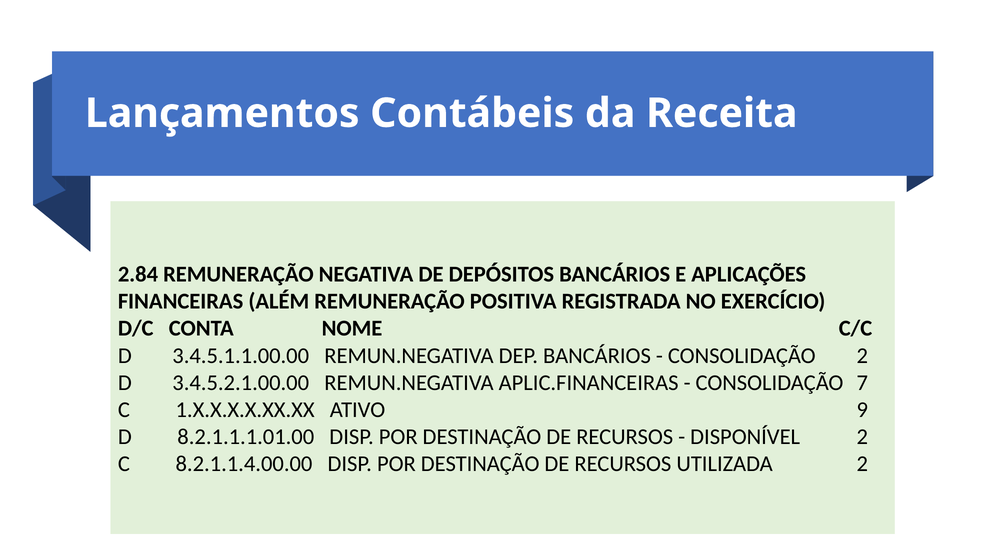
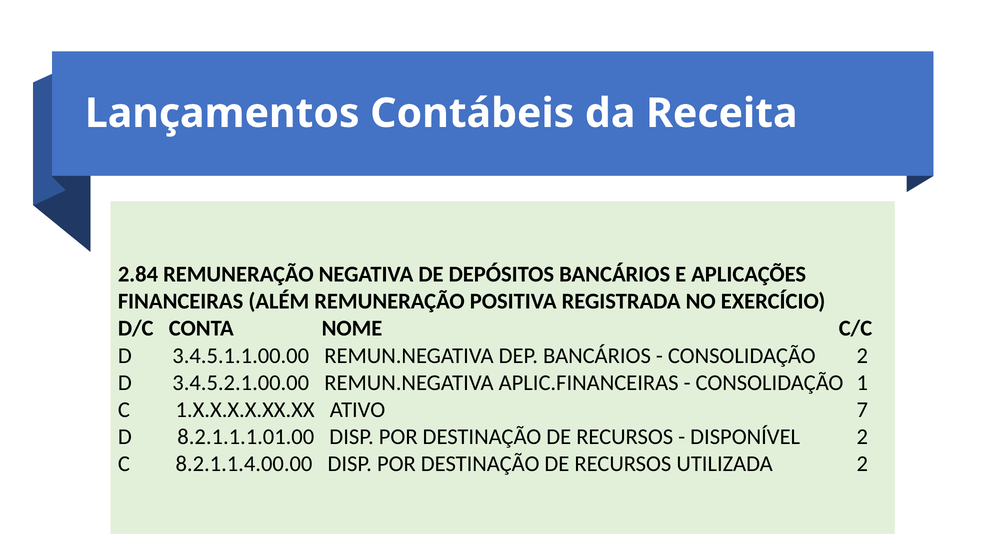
7: 7 -> 1 (862, 383)
9: 9 -> 7 (862, 410)
